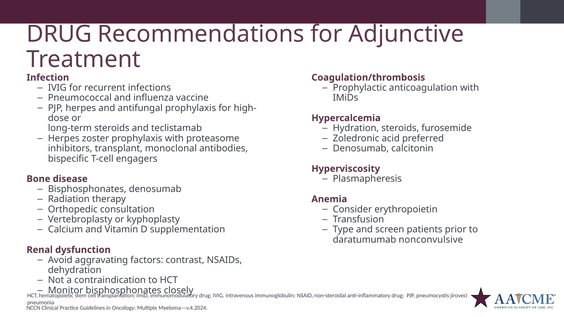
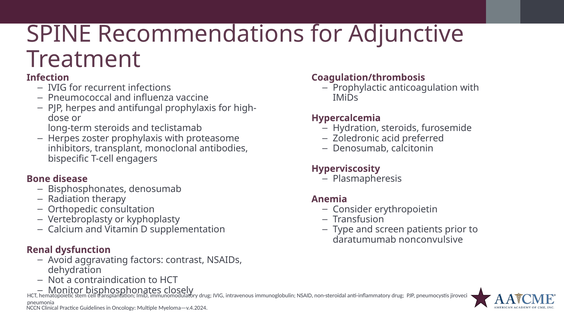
DRUG: DRUG -> SPINE (59, 34)
